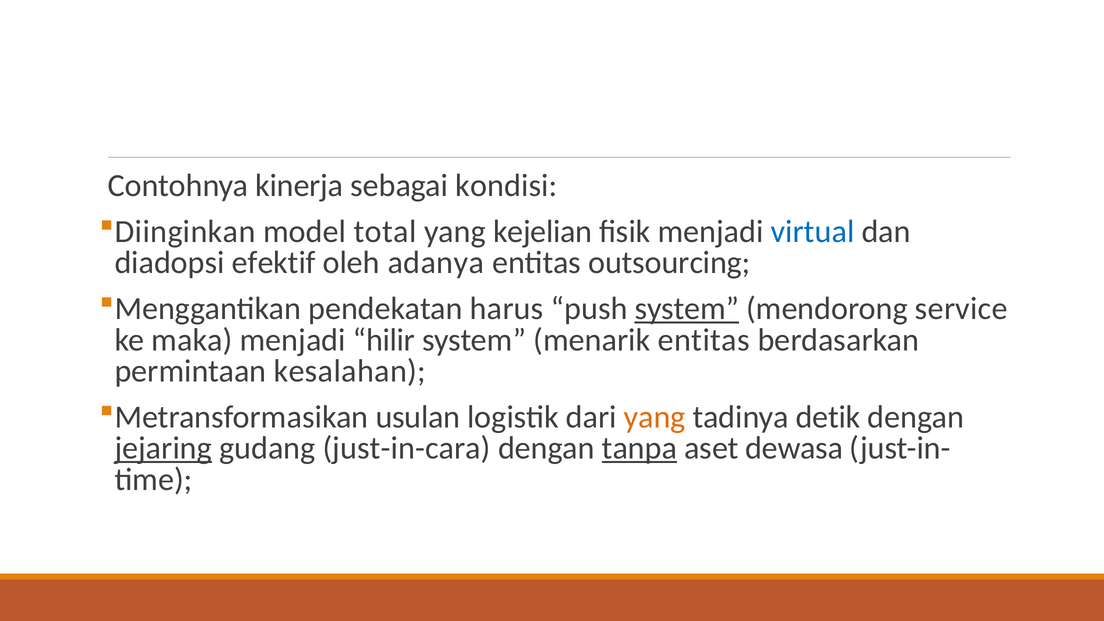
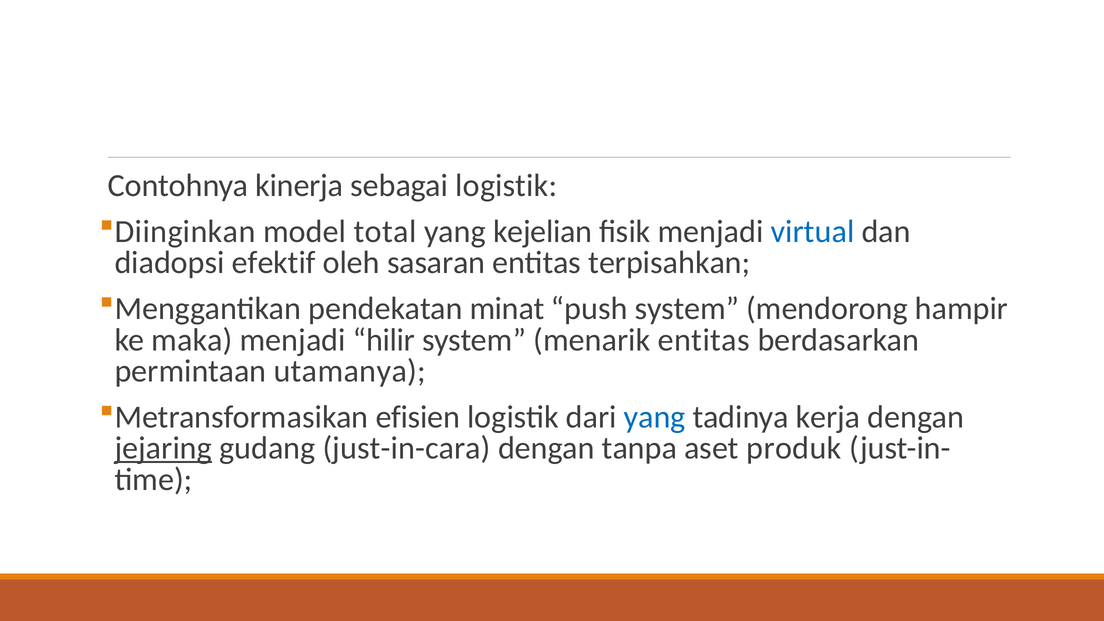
sebagai kondisi: kondisi -> logistik (506, 186)
adanya: adanya -> sasaran (436, 263)
outsourcing: outsourcing -> terpisahkan (669, 263)
harus: harus -> minat (507, 309)
system underline: present -> none (687, 309)
service: service -> hampir (961, 309)
kesalahan: kesalahan -> utamanya (350, 371)
usulan: usulan -> efisien (418, 417)
yang colour: orange -> blue (655, 417)
detik: detik -> kerja (828, 417)
tanpa underline: present -> none (639, 448)
dewasa: dewasa -> produk (794, 448)
